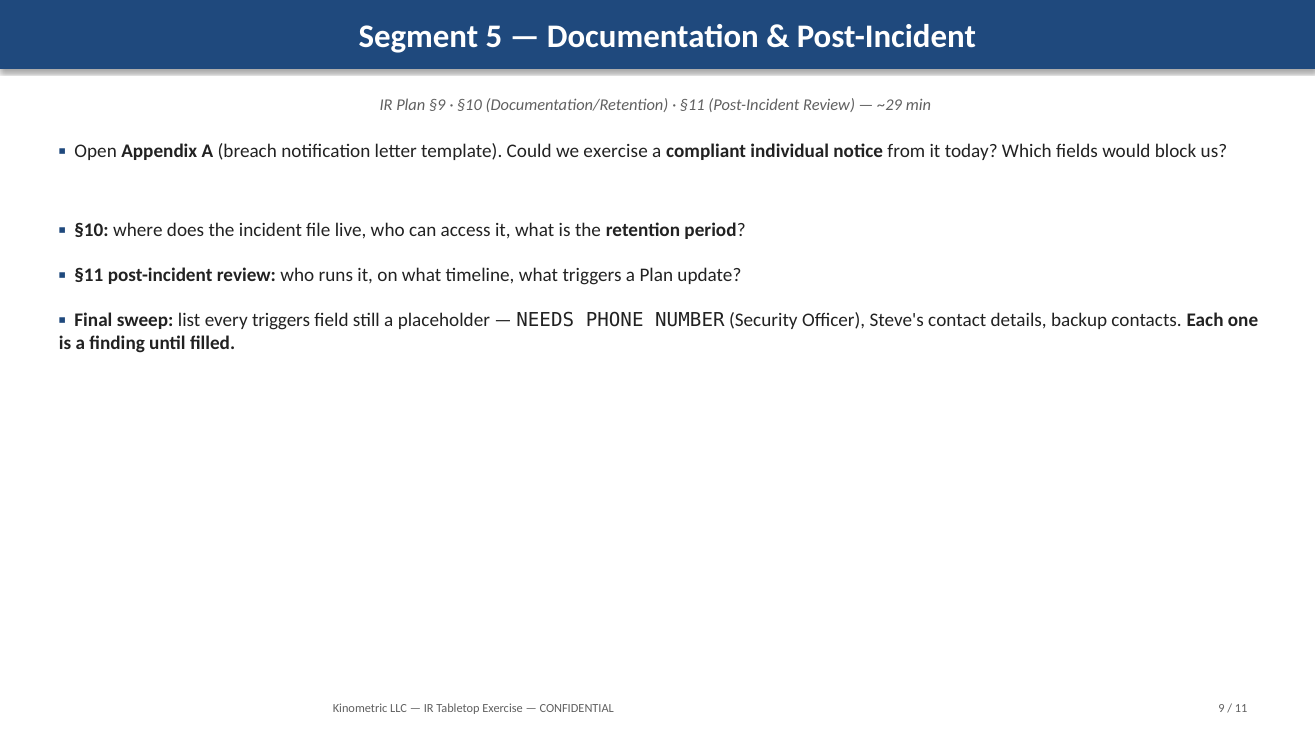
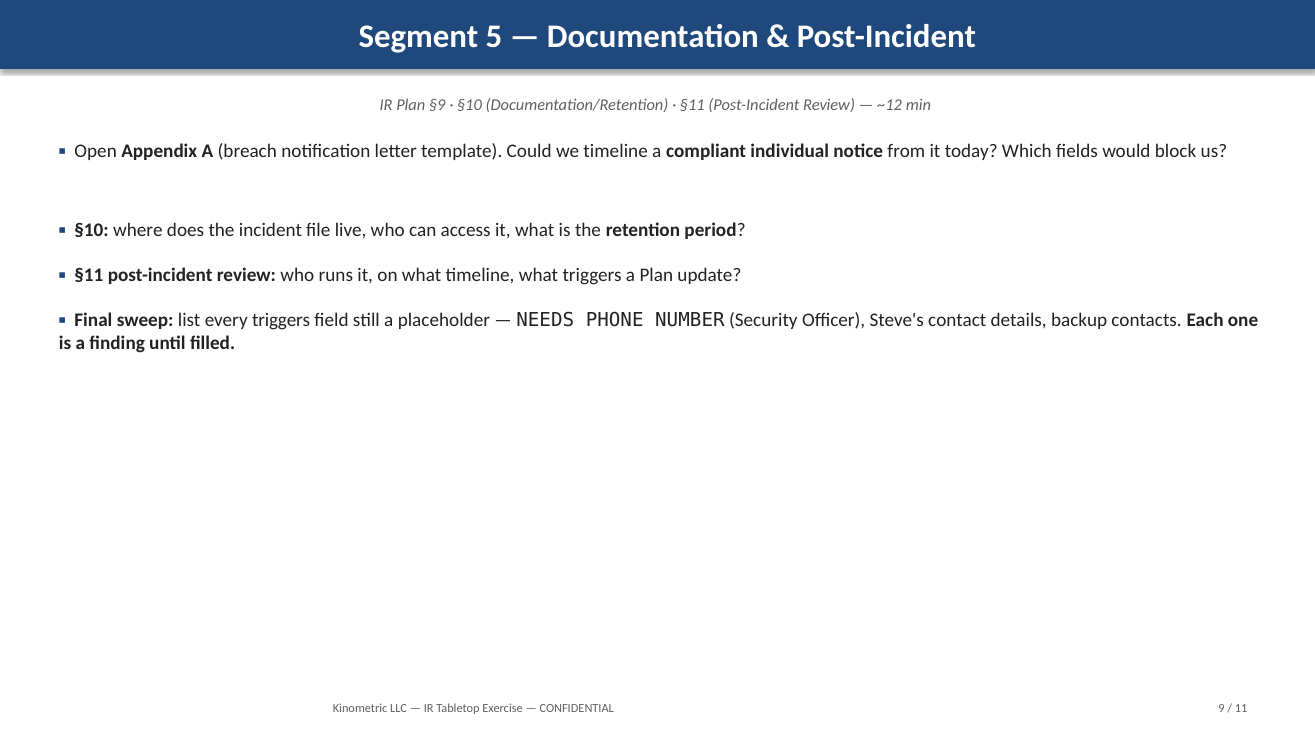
~29: ~29 -> ~12 (890, 105)
we exercise: exercise -> timeline (616, 151)
